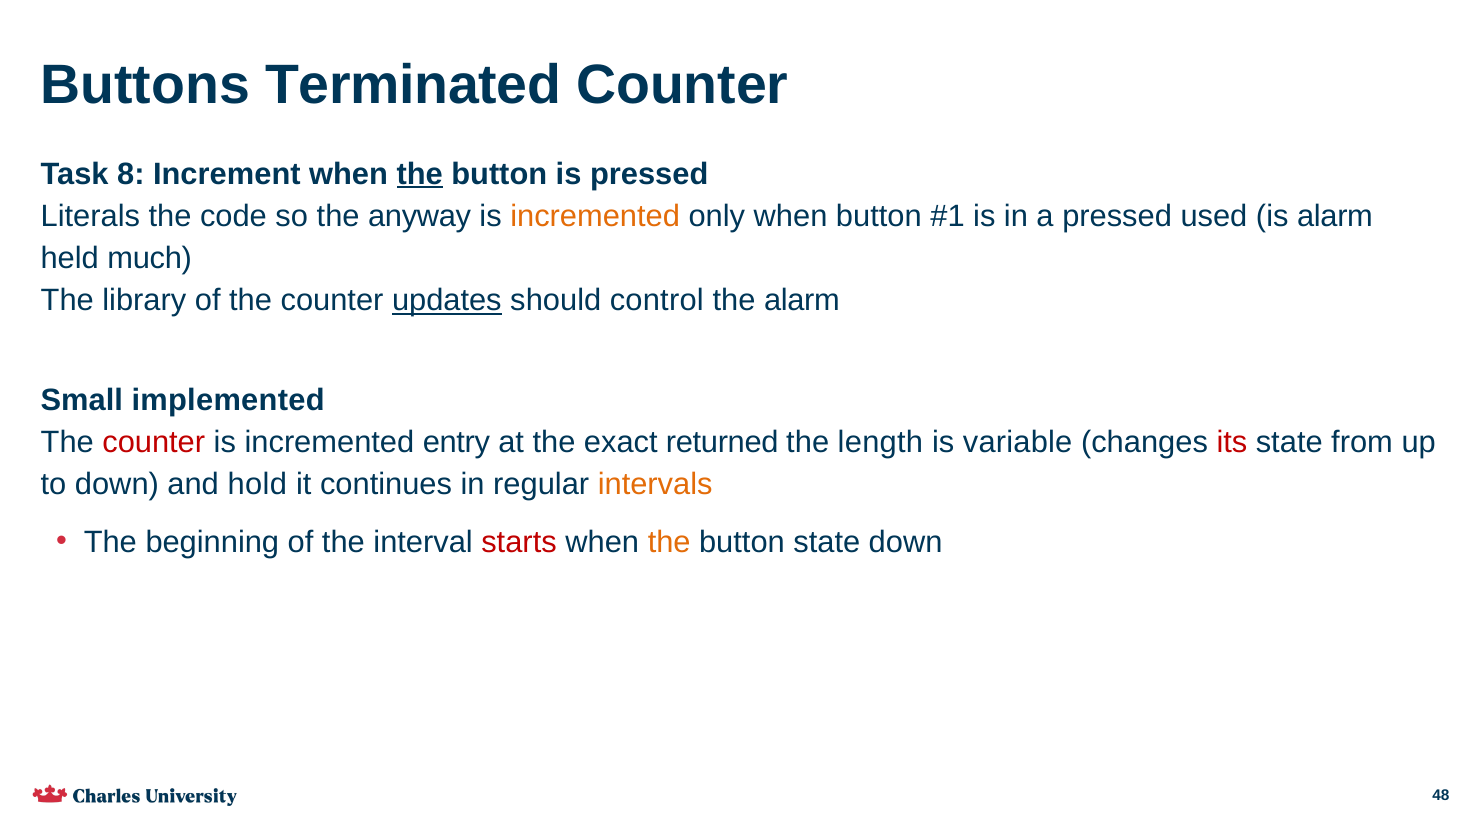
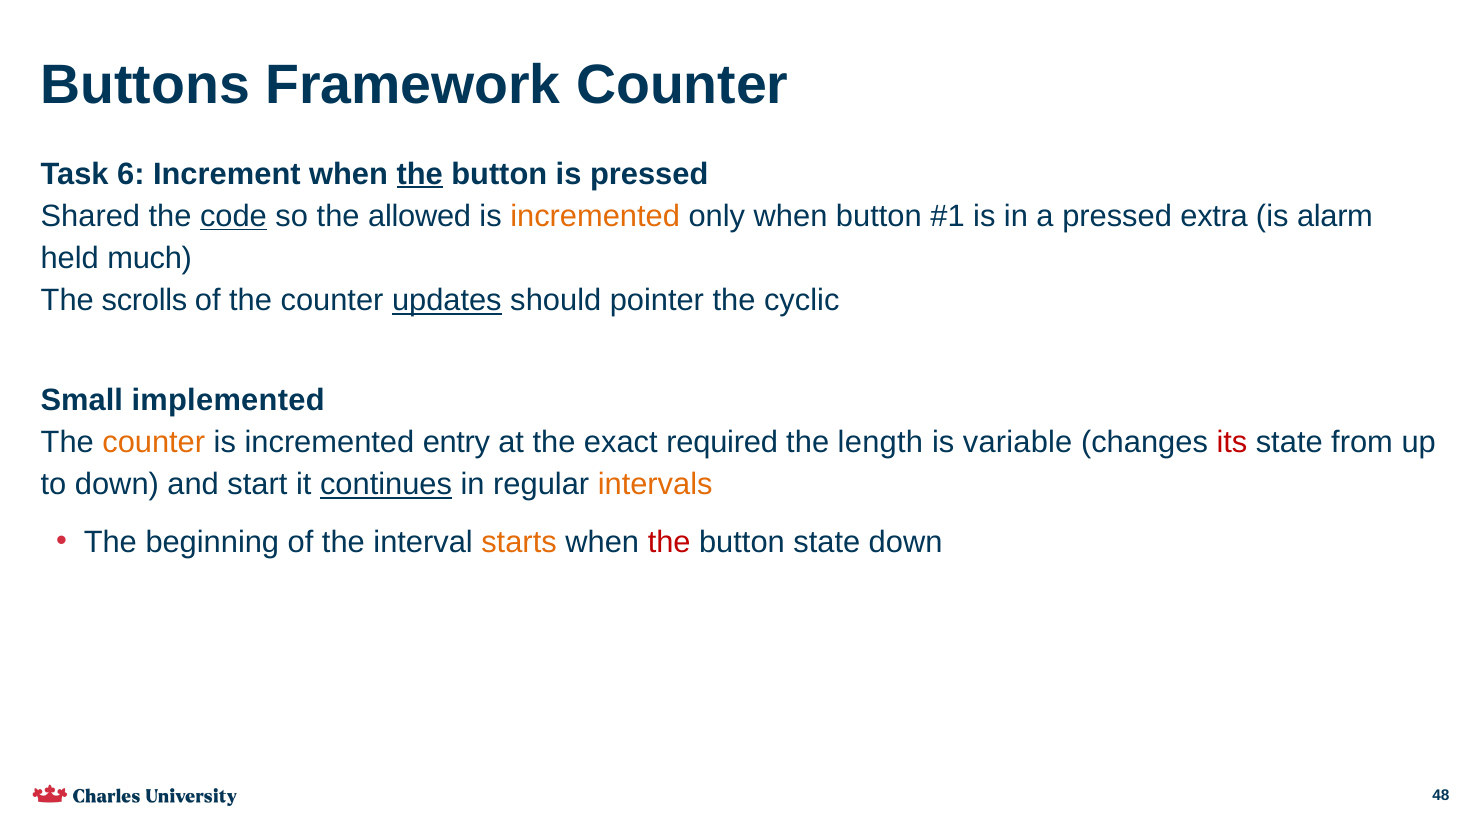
Terminated: Terminated -> Framework (413, 85)
8: 8 -> 6 (131, 174)
Literals: Literals -> Shared (90, 216)
code underline: none -> present (233, 216)
anyway: anyway -> allowed (420, 216)
used: used -> extra (1214, 216)
library: library -> scrolls (144, 301)
control: control -> pointer (657, 301)
the alarm: alarm -> cyclic (802, 301)
counter colour: red -> orange (154, 443)
returned: returned -> required (722, 443)
hold: hold -> start (257, 485)
continues underline: none -> present (386, 485)
starts colour: red -> orange (519, 542)
the colour: orange -> red (669, 542)
